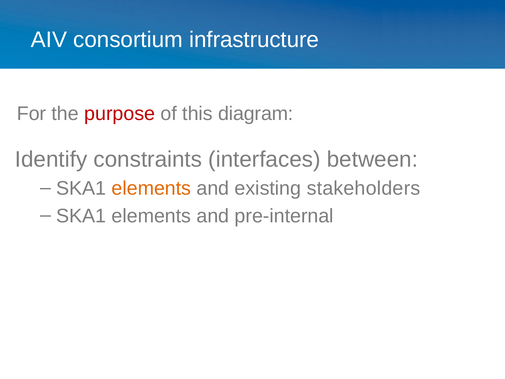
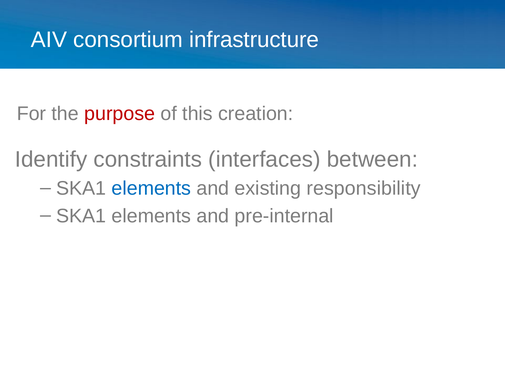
diagram: diagram -> creation (256, 114)
elements colour: orange -> blue (151, 188)
stakeholders: stakeholders -> responsibility (364, 188)
